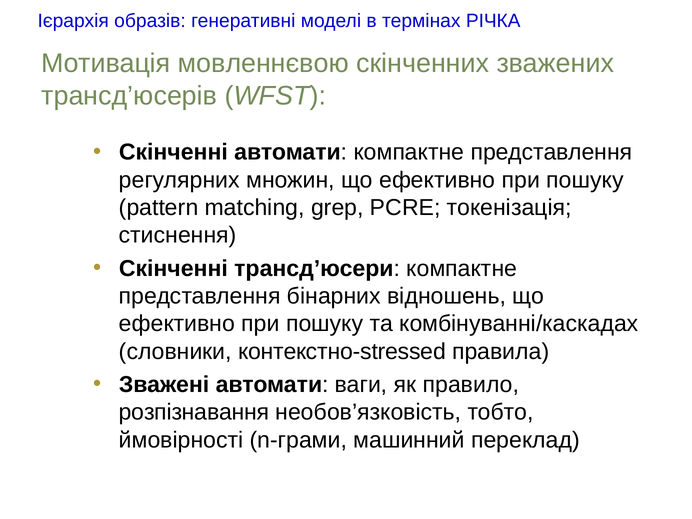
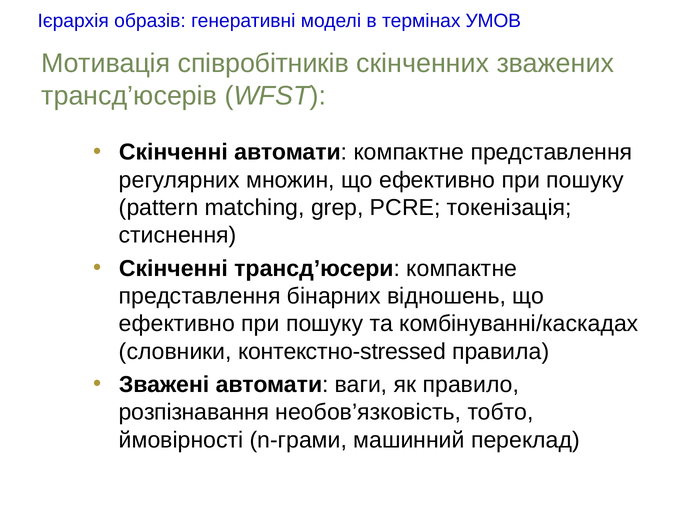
РІЧКА: РІЧКА -> УМОВ (493, 21)
мовленнєвою: мовленнєвою -> співробітників (263, 63)
